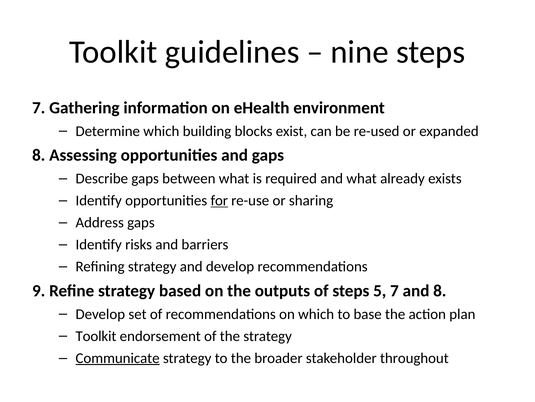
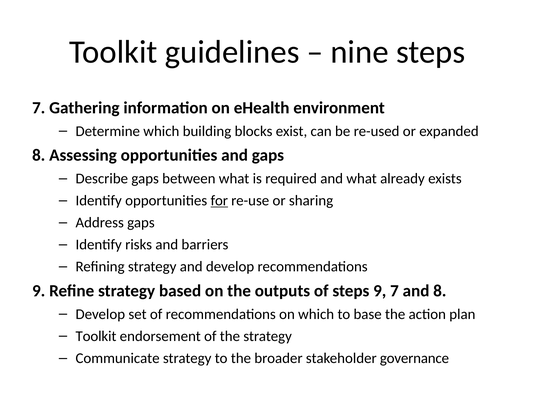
steps 5: 5 -> 9 (380, 290)
Communicate underline: present -> none (118, 358)
throughout: throughout -> governance (414, 358)
